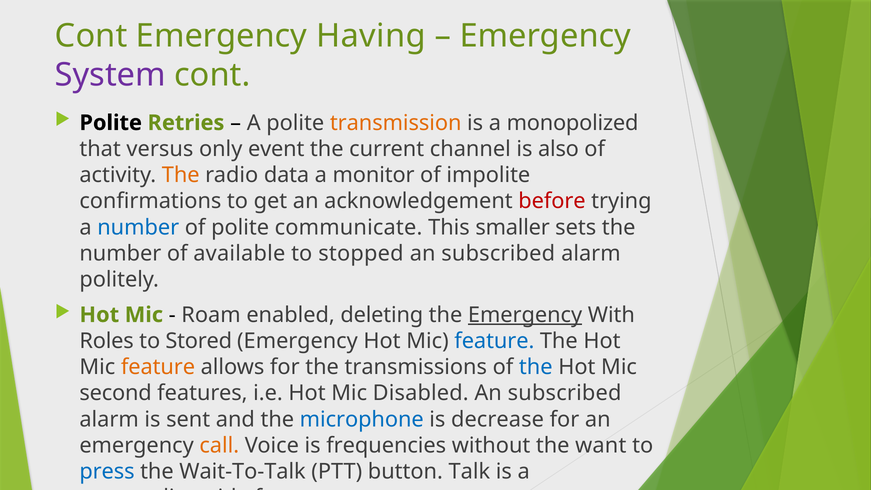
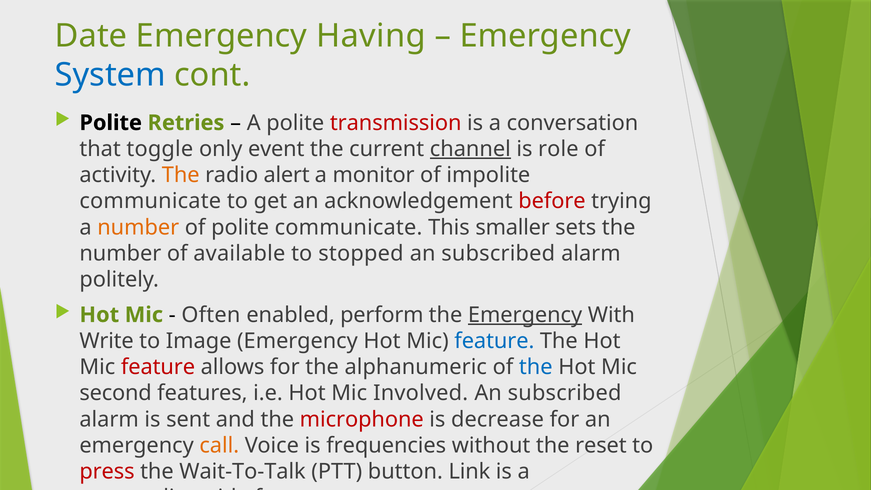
Cont: Cont -> Date (91, 36)
System colour: purple -> blue (110, 75)
transmission colour: orange -> red (396, 123)
monopolized: monopolized -> conversation (572, 123)
versus: versus -> toggle (160, 149)
channel underline: none -> present (470, 149)
also: also -> role (558, 149)
data: data -> alert (287, 175)
confirmations: confirmations -> communicate (150, 201)
number colour: blue -> orange (138, 227)
Roam: Roam -> Often (211, 315)
deleting: deleting -> perform (382, 315)
Roles: Roles -> Write (107, 341)
Stored: Stored -> Image (199, 341)
feature colour: orange -> red (158, 367)
transmissions: transmissions -> alphanumeric (416, 367)
Disabled: Disabled -> Involved (421, 393)
microphone colour: blue -> red (362, 419)
want: want -> reset (601, 445)
press colour: blue -> red (107, 472)
Talk: Talk -> Link (469, 472)
